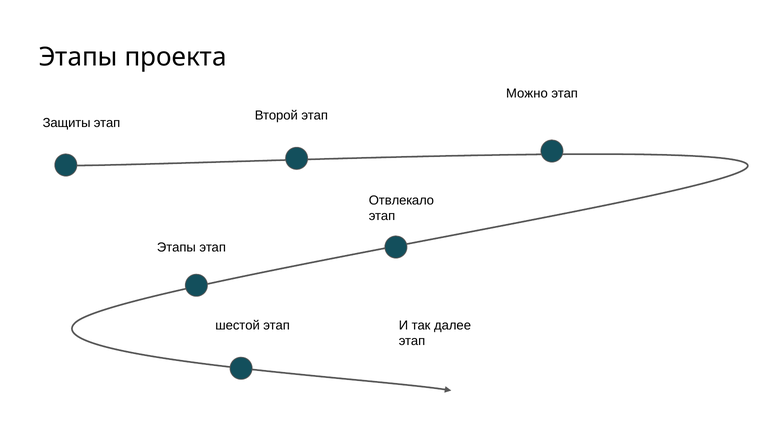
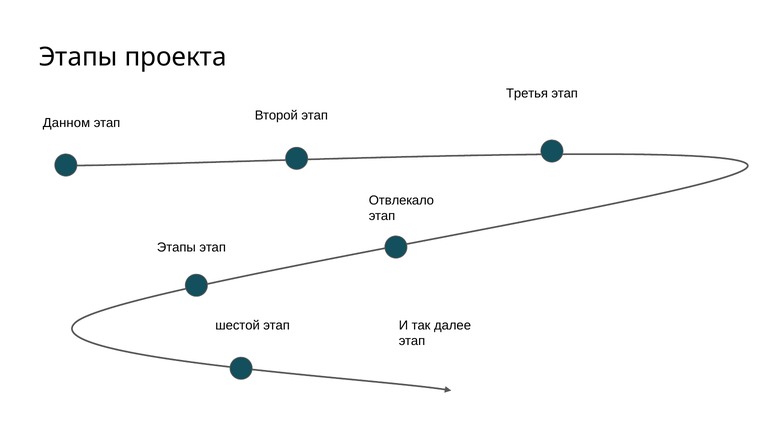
Можно: Можно -> Третья (527, 93)
Защиты: Защиты -> Данном (66, 123)
